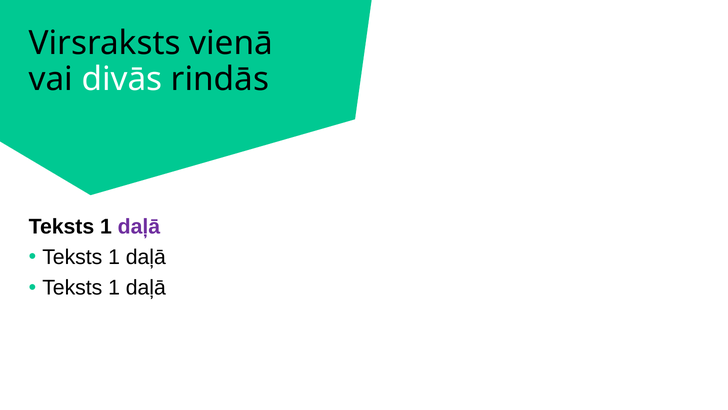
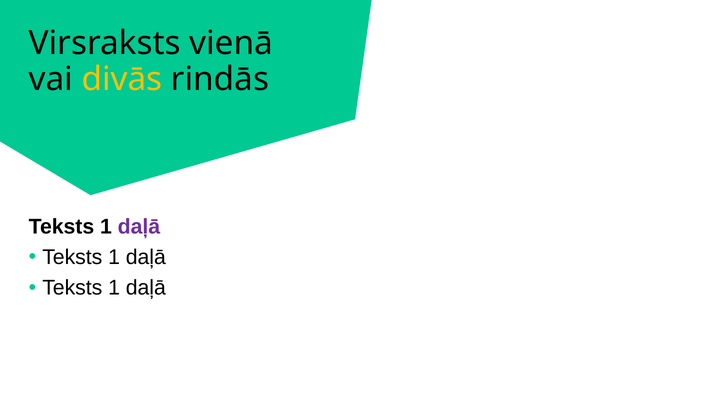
divās colour: white -> yellow (122, 79)
